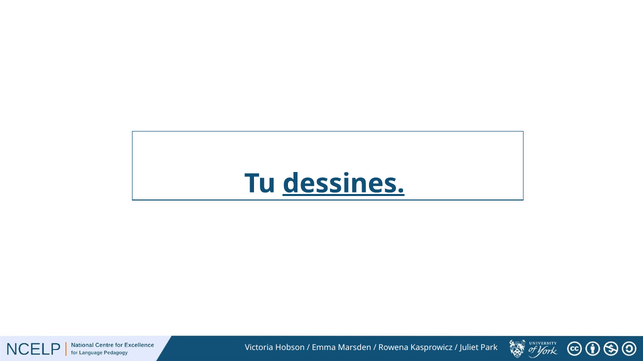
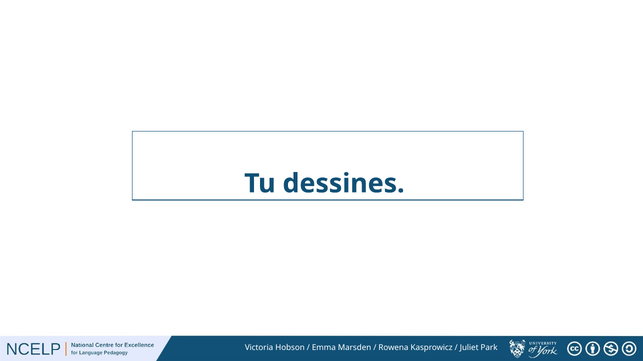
dessines underline: present -> none (344, 184)
